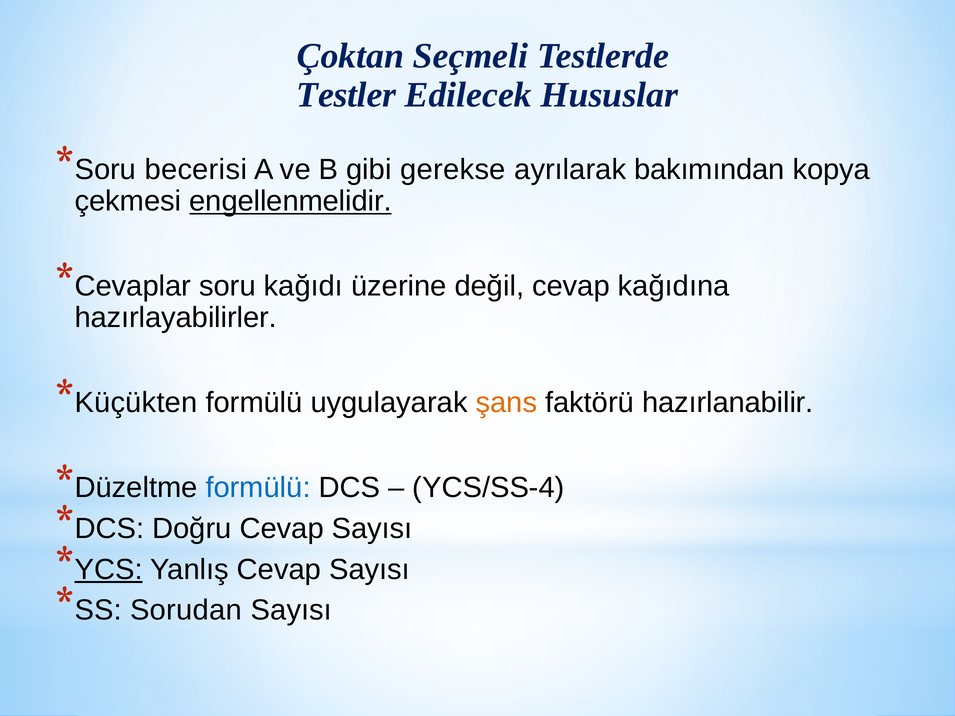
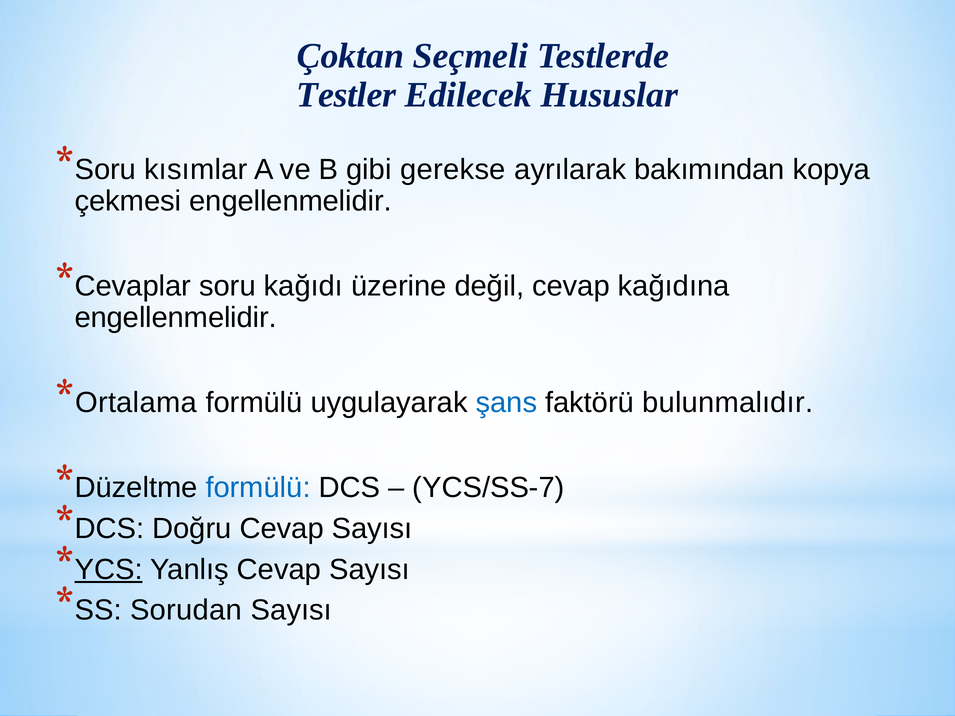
becerisi: becerisi -> kısımlar (196, 170)
engellenmelidir underline: present -> none (291, 201)
hazırlayabilirler: hazırlayabilirler -> engellenmelidir (176, 318)
Küçükten: Küçükten -> Ortalama (136, 403)
şans colour: orange -> blue (506, 403)
hazırlanabilir: hazırlanabilir -> bulunmalıdır (728, 403)
YCS/SS-4: YCS/SS-4 -> YCS/SS-7 (489, 488)
